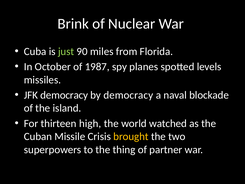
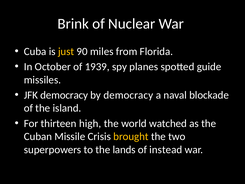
just colour: light green -> yellow (66, 51)
1987: 1987 -> 1939 (97, 67)
levels: levels -> guide (209, 67)
thing: thing -> lands (124, 149)
partner: partner -> instead (166, 149)
